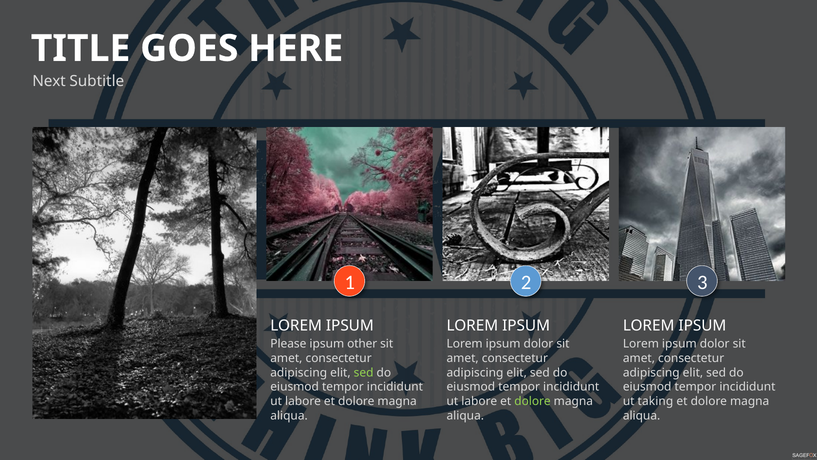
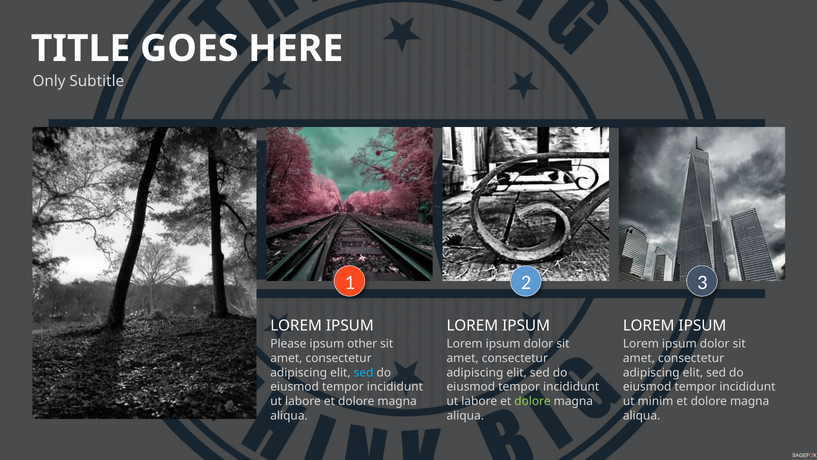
Next: Next -> Only (49, 81)
sed colour: light green -> light blue (364, 372)
taking: taking -> minim (655, 401)
